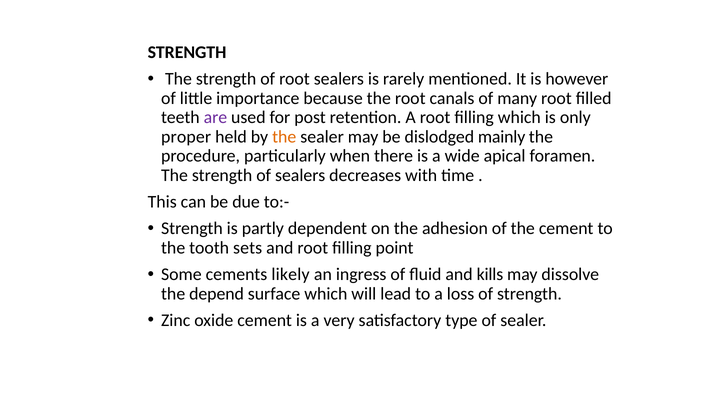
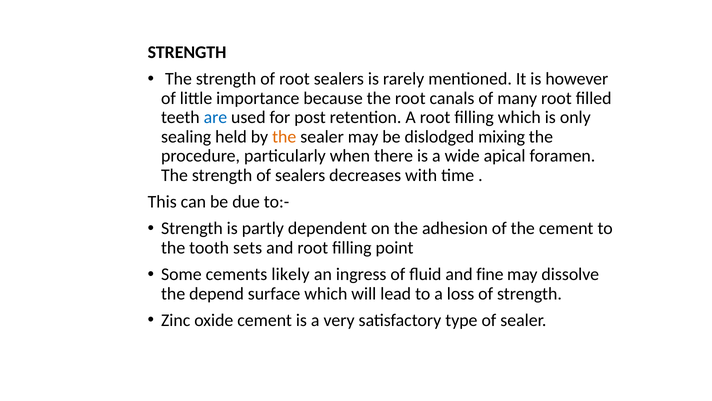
are colour: purple -> blue (215, 117)
proper: proper -> sealing (186, 137)
mainly: mainly -> mixing (502, 137)
kills: kills -> fine (490, 274)
